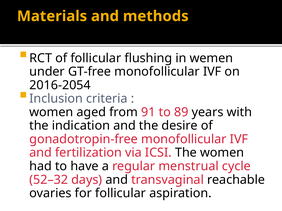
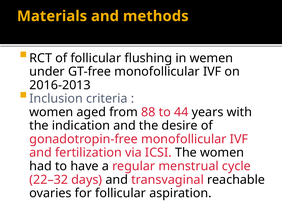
2016-2054: 2016-2054 -> 2016-2013 (60, 85)
91: 91 -> 88 (148, 112)
89: 89 -> 44 (181, 112)
52–32: 52–32 -> 22–32 (49, 180)
